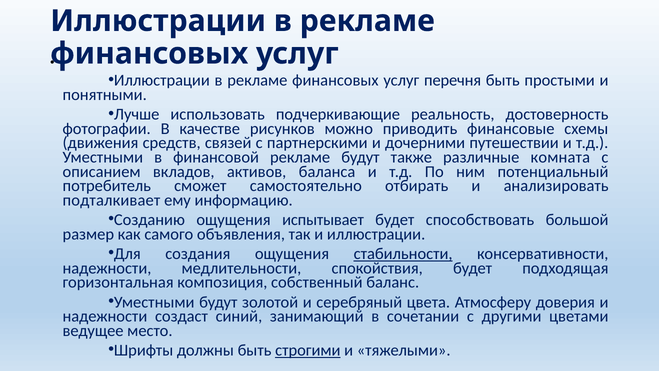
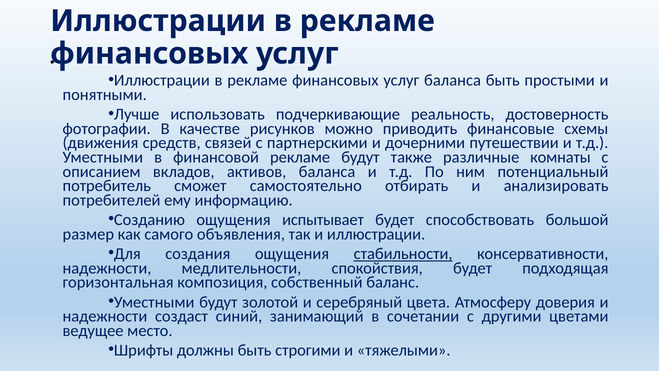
услуг перечня: перечня -> баланса (453, 80)
комната: комната -> комнаты (560, 157)
подталкивает: подталкивает -> потребителей (112, 200)
строгими underline: present -> none (308, 350)
